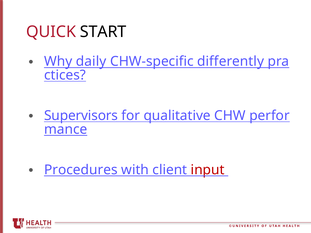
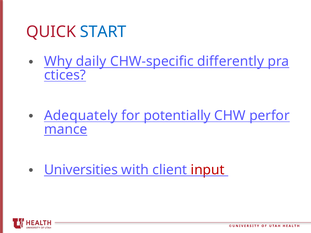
START colour: black -> blue (103, 32)
Supervisors: Supervisors -> Adequately (81, 116)
qualitative: qualitative -> potentially (177, 116)
Procedures: Procedures -> Universities (81, 170)
